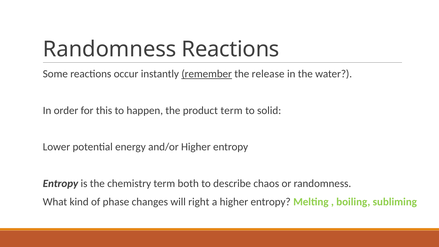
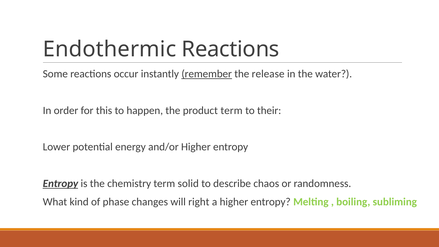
Randomness: Randomness -> Endothermic (110, 49)
solid: solid -> their (269, 110)
Entropy underline: none -> present (60, 183)
both: both -> solid (188, 183)
